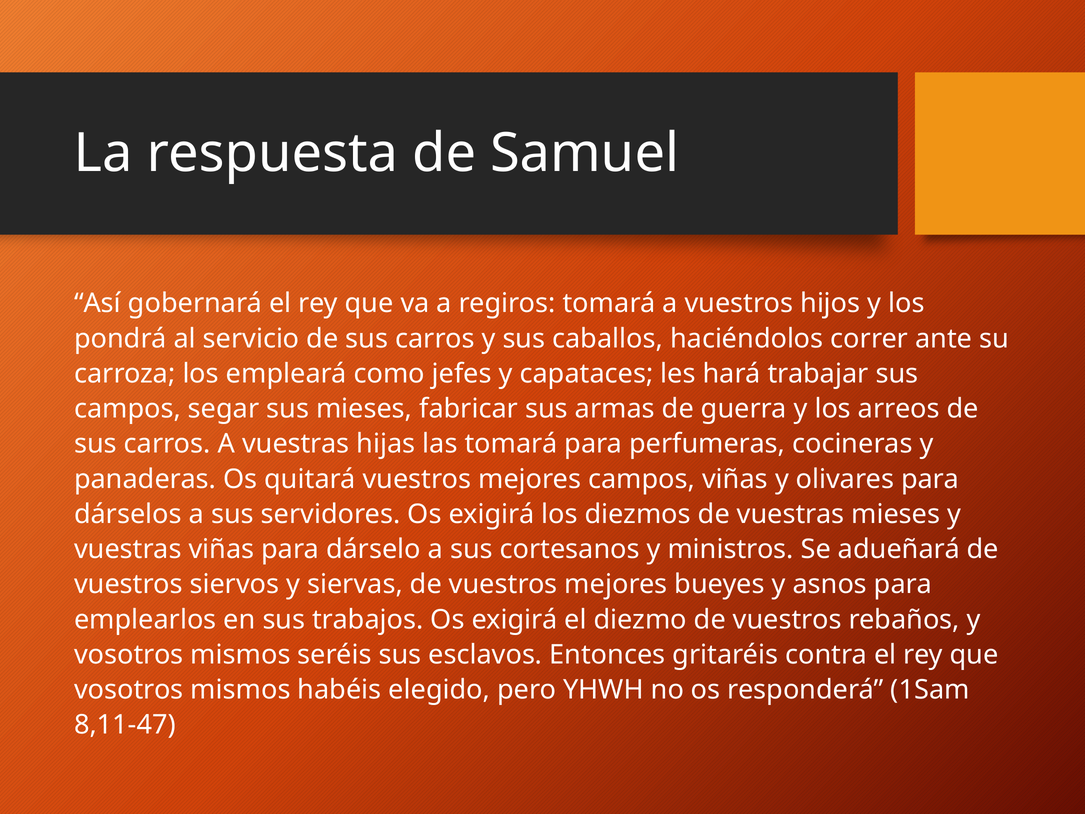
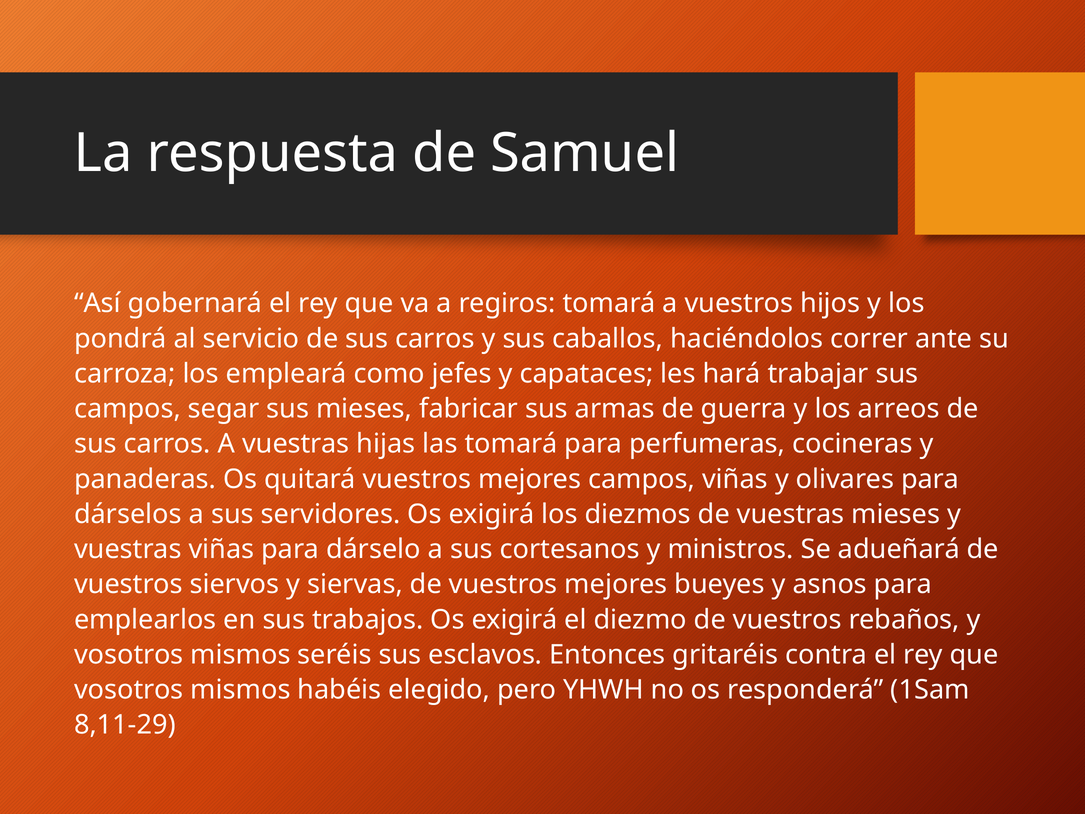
8,11-47: 8,11-47 -> 8,11-29 (125, 725)
